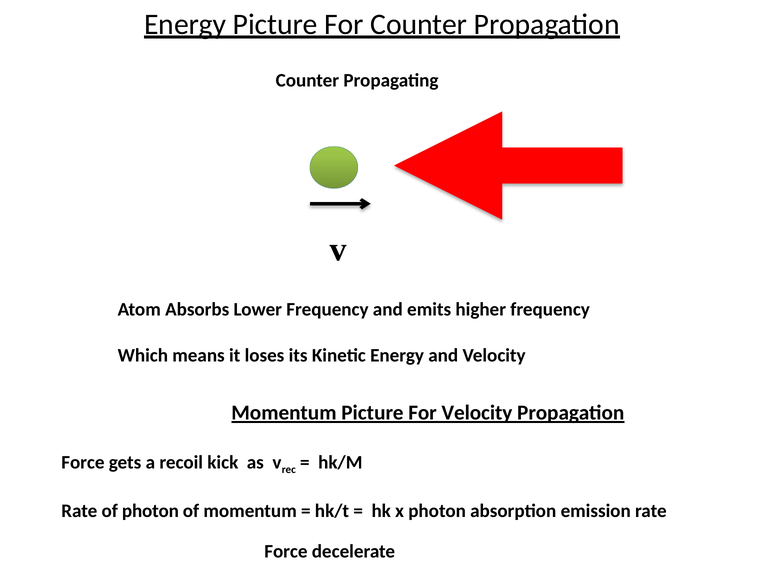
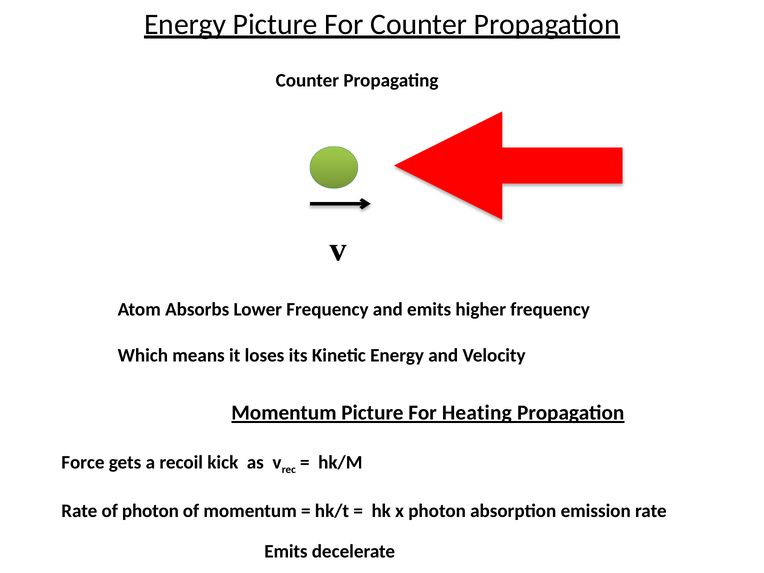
For Velocity: Velocity -> Heating (477, 413)
Force: Force -> Emits (286, 551)
